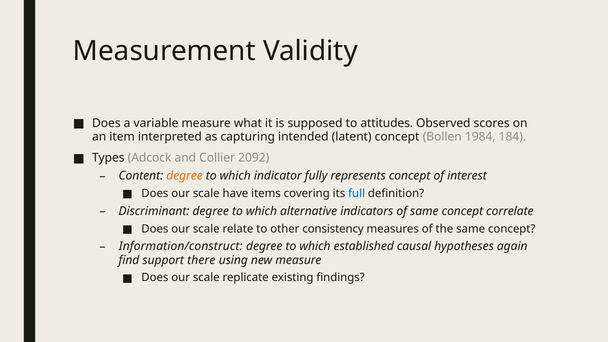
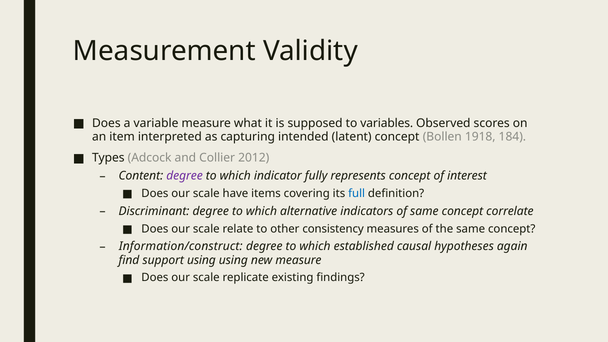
attitudes: attitudes -> variables (387, 123)
1984: 1984 -> 1918 (480, 137)
2092: 2092 -> 2012 (254, 158)
degree colour: orange -> purple (185, 176)
support there: there -> using (201, 260)
